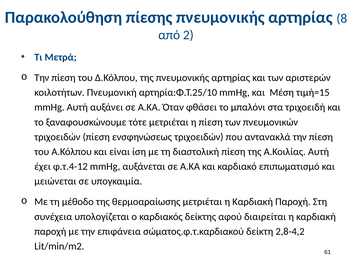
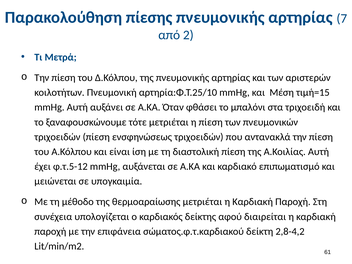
8: 8 -> 7 (342, 18)
φ.τ.4-12: φ.τ.4-12 -> φ.τ.5-12 (70, 166)
